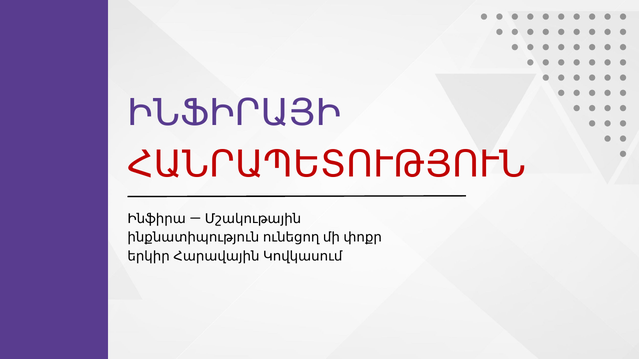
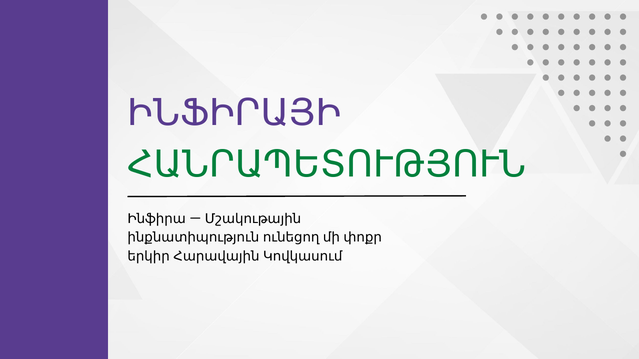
ՀԱՆՐԱՊԵՏՈՒԹՅՈՒՆ colour: red -> green (327, 165)
